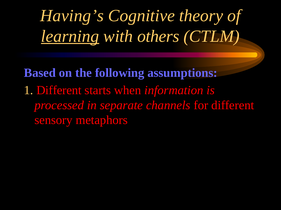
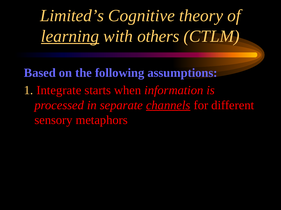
Having’s: Having’s -> Limited’s (72, 16)
1 Different: Different -> Integrate (59, 90)
channels underline: none -> present (168, 105)
